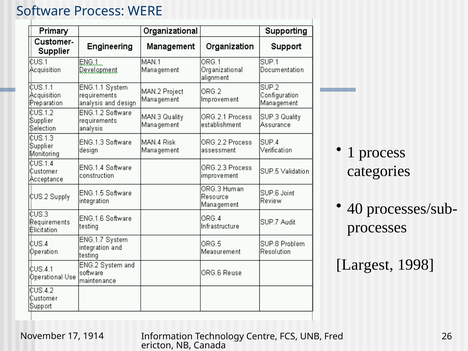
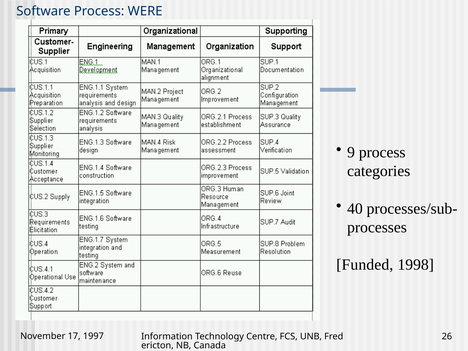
1: 1 -> 9 (351, 152)
Largest: Largest -> Funded (365, 265)
1914: 1914 -> 1997 (93, 336)
